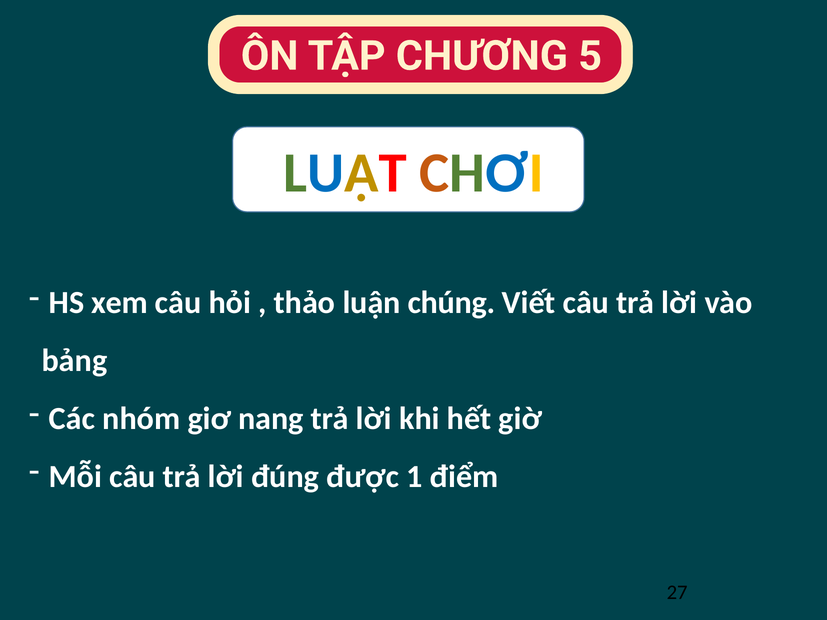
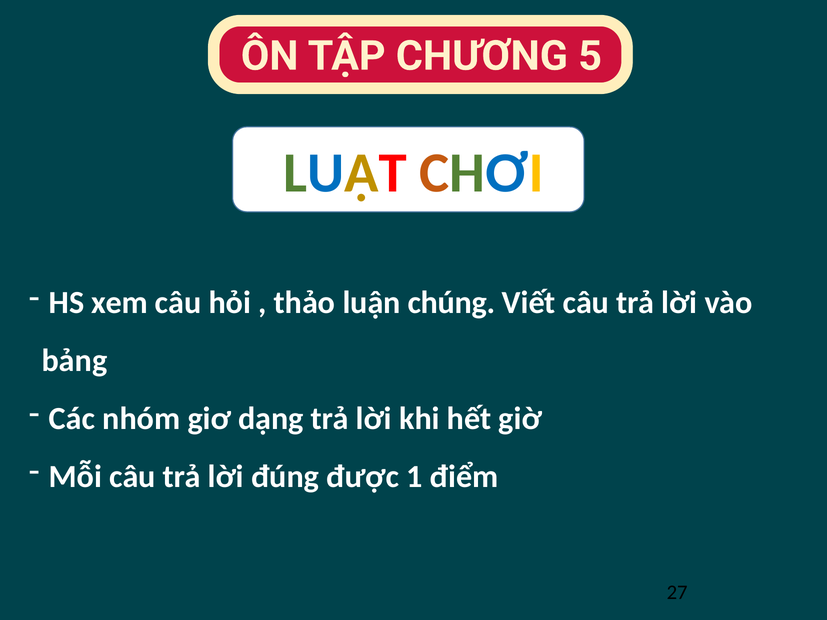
nang: nang -> dạng (271, 419)
